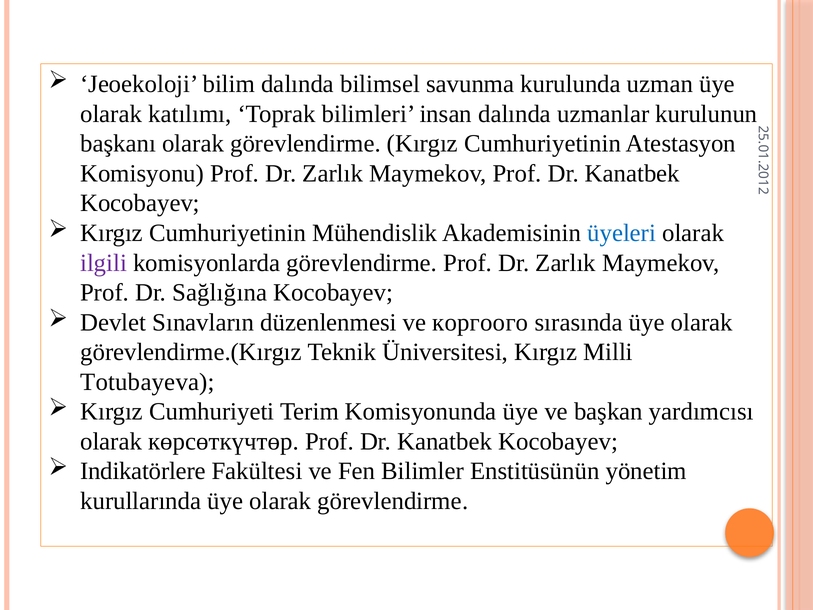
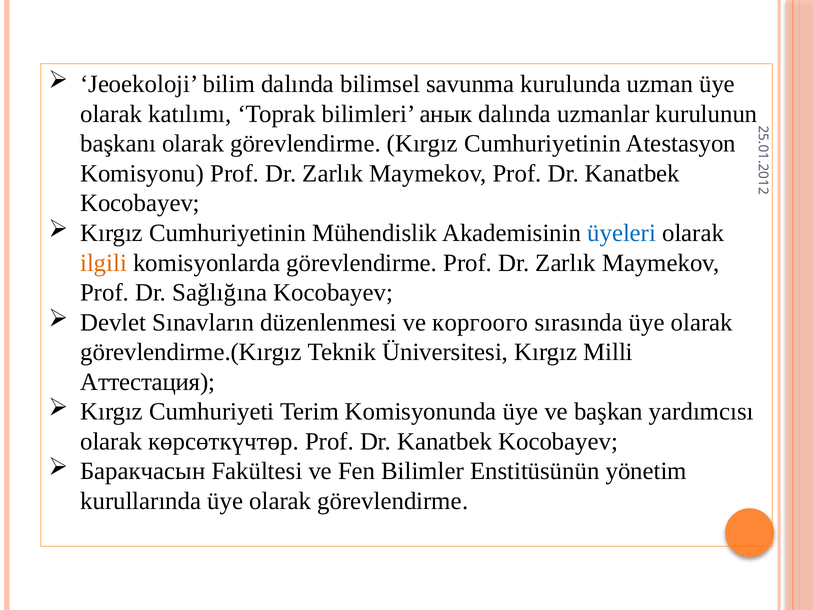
insan: insan -> анык (446, 114)
ilgili colour: purple -> orange (104, 263)
Totubayeva: Totubayeva -> Аттестация (148, 382)
Indikatörlere: Indikatörlere -> Баракчасын (143, 471)
